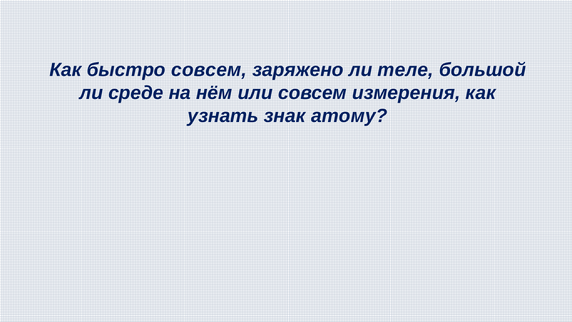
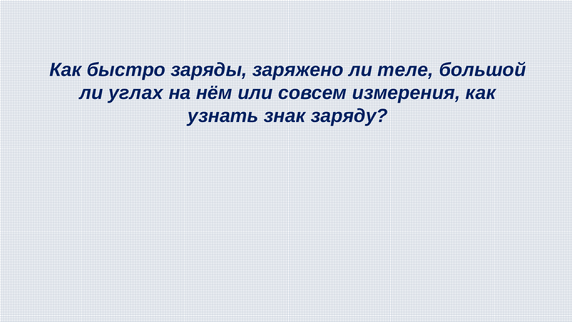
быстро совсем: совсем -> заряды (209, 70)
среде: среде -> углах (136, 93)
атому: атому -> заряду (349, 116)
